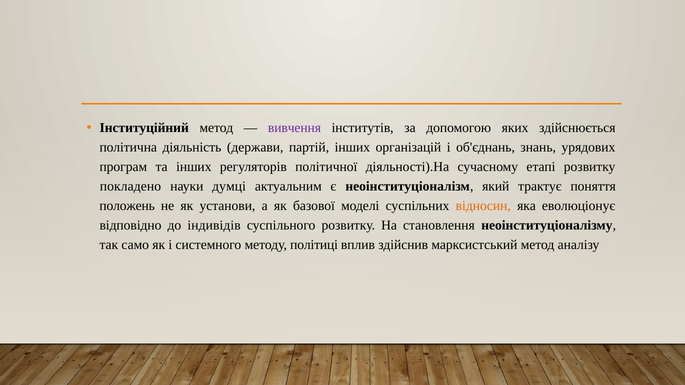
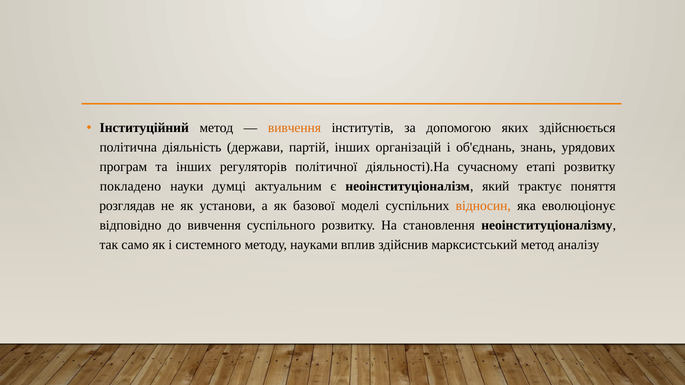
вивчення colour: purple -> orange (294, 128)
положень: положень -> розглядав (127, 206)
до індивідів: індивідів -> вивчення (214, 226)
політиці: політиці -> науками (314, 245)
